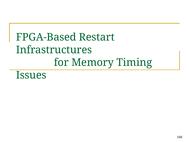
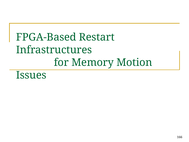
Timing: Timing -> Motion (134, 62)
